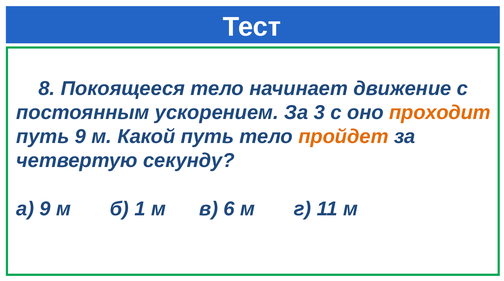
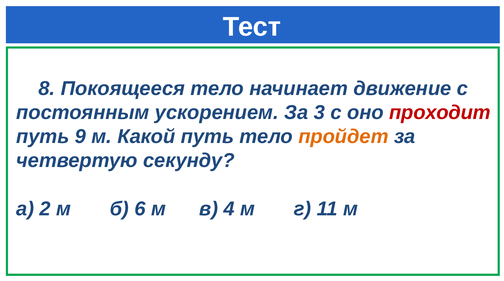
проходит colour: orange -> red (440, 113)
а 9: 9 -> 2 (45, 209)
1: 1 -> 6 (140, 209)
6: 6 -> 4 (229, 209)
